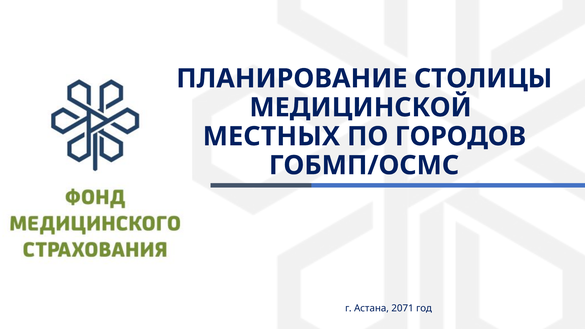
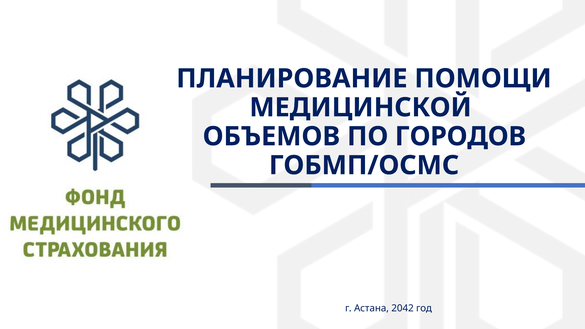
СТОЛИЦЫ: СТОЛИЦЫ -> ПОМОЩИ (483, 79)
МЕСТНЫХ: МЕСТНЫХ -> ОБЪЕМОВ (271, 136)
2071: 2071 -> 2042 (403, 308)
